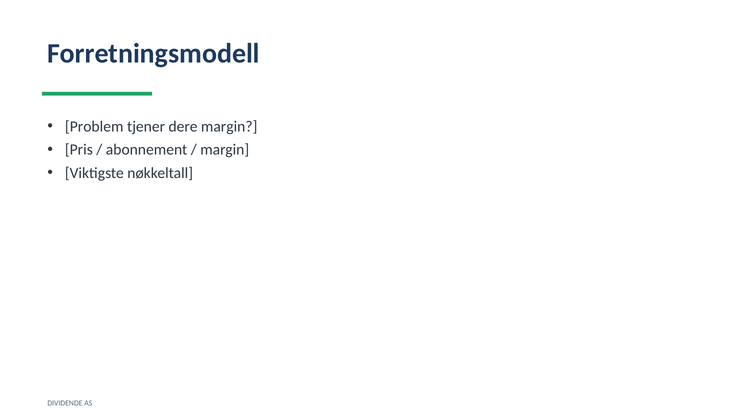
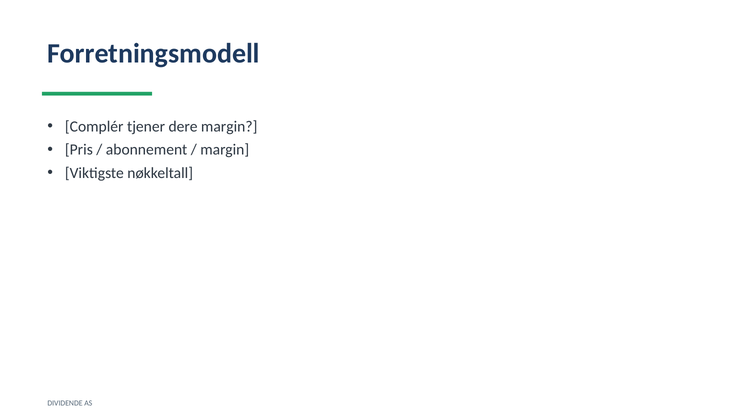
Problem: Problem -> Complér (94, 126)
